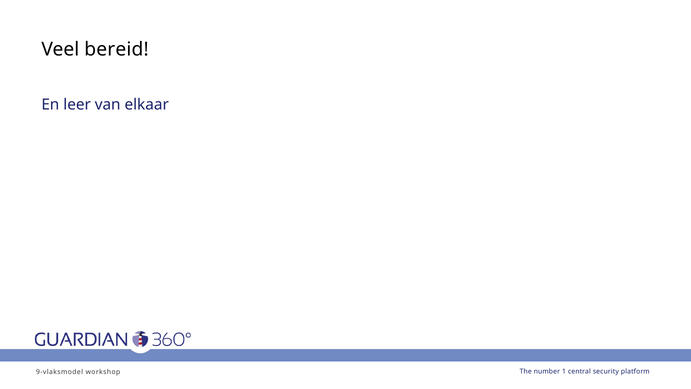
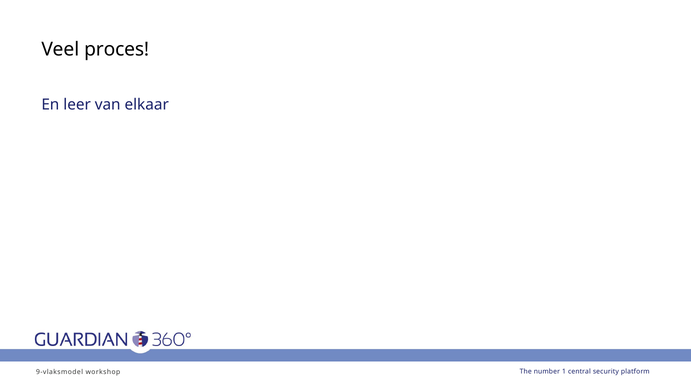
bereid: bereid -> proces (117, 49)
